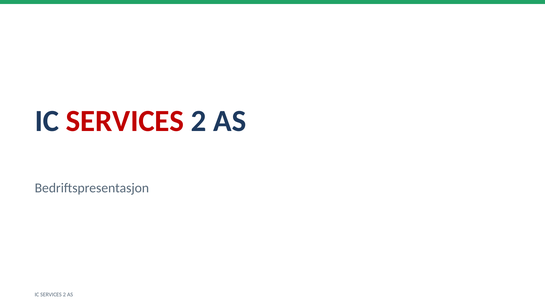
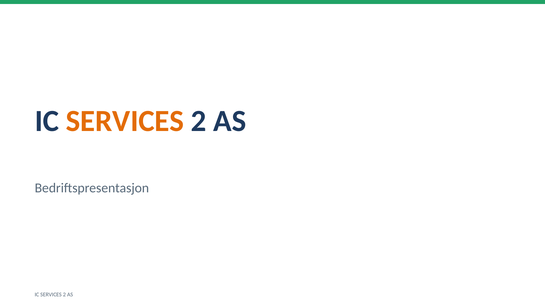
SERVICES colour: red -> orange (125, 121)
